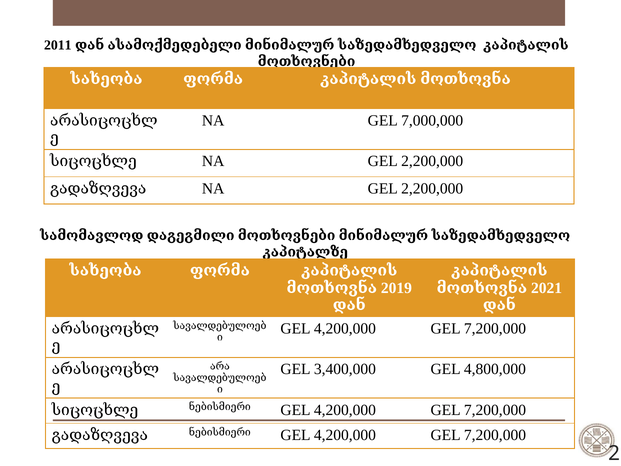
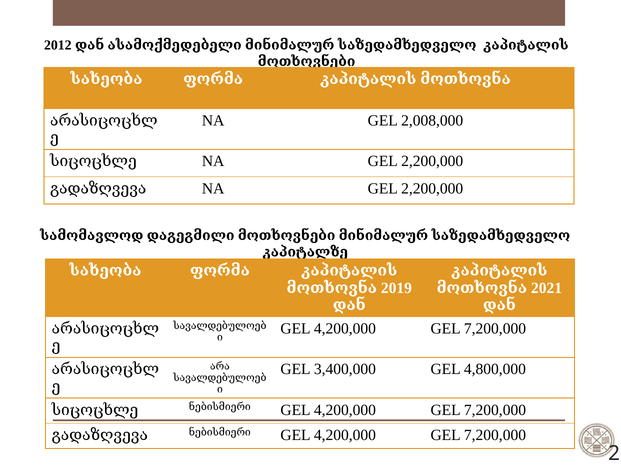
2011: 2011 -> 2012 (58, 45)
7,000,000: 7,000,000 -> 2,008,000 (432, 121)
